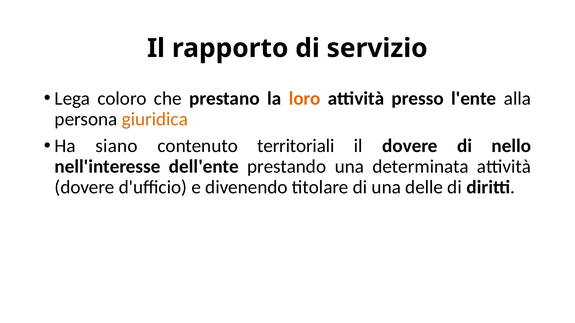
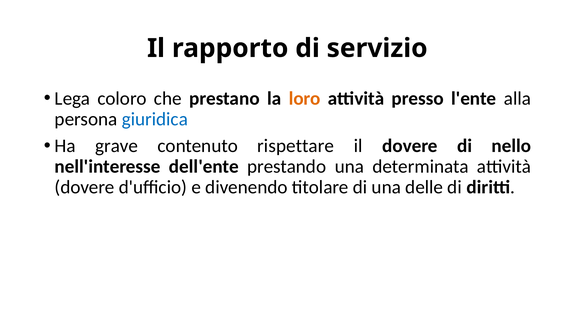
giuridica colour: orange -> blue (155, 119)
siano: siano -> grave (117, 146)
territoriali: territoriali -> rispettare (296, 146)
